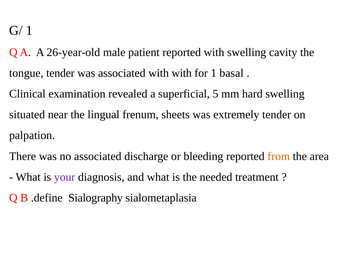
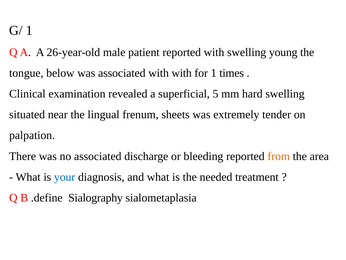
cavity: cavity -> young (283, 52)
tongue tender: tender -> below (60, 73)
basal: basal -> times (232, 73)
your colour: purple -> blue (65, 177)
